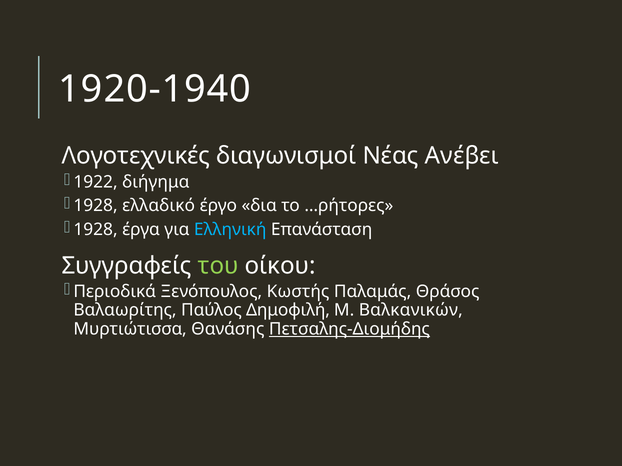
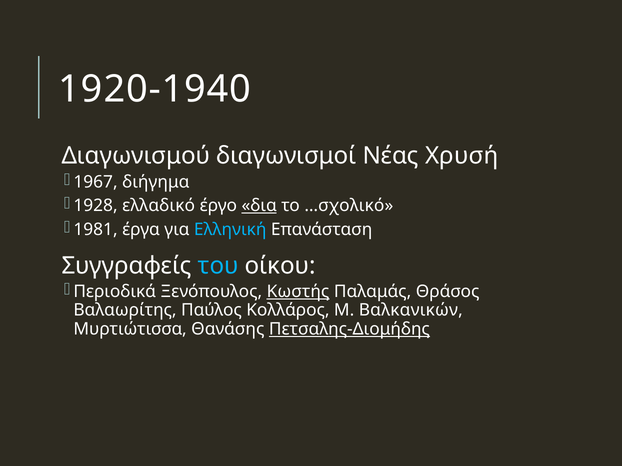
Λογοτεχνικές: Λογοτεχνικές -> Διαγωνισμού (136, 156)
Ανέβει: Ανέβει -> Χρυσή (462, 156)
1922: 1922 -> 1967 (96, 182)
δια underline: none -> present (259, 206)
…ρήτορες: …ρήτορες -> …σχολικό (349, 206)
1928: 1928 -> 1981 (96, 230)
του colour: light green -> light blue (218, 266)
Κωστής underline: none -> present (298, 292)
Δημοφιλή: Δημοφιλή -> Κολλάρος (288, 311)
